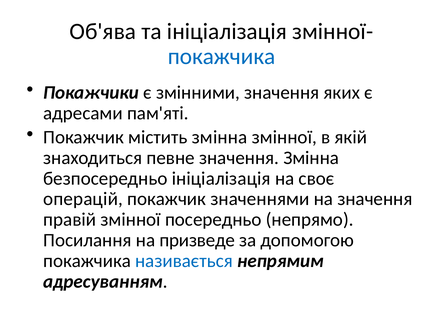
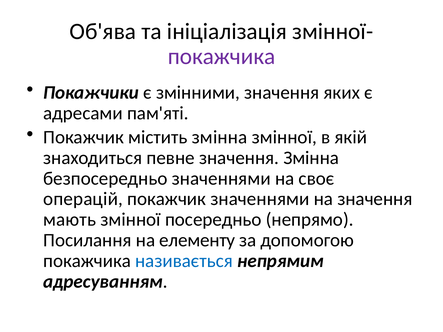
покажчика colour: blue -> purple (222, 57)
безпосередньо ініціалізація: ініціалізація -> значеннями (221, 179)
правій: правій -> мають (70, 220)
призведе: призведе -> елементу (197, 240)
